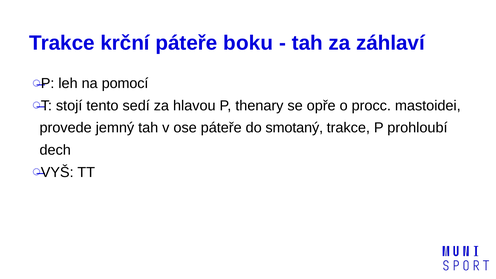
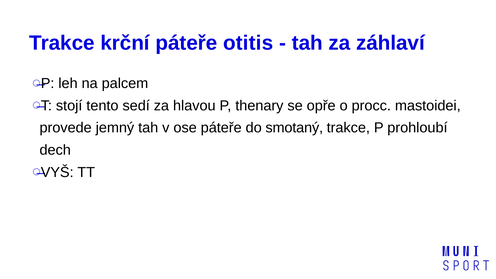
boku: boku -> otitis (248, 43)
pomocí: pomocí -> palcem (125, 83)
